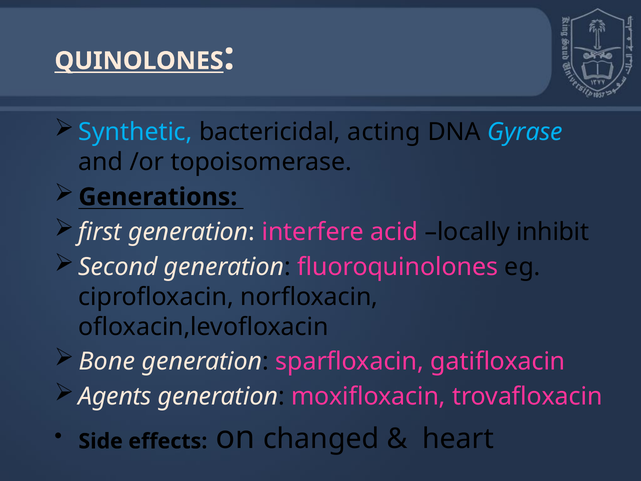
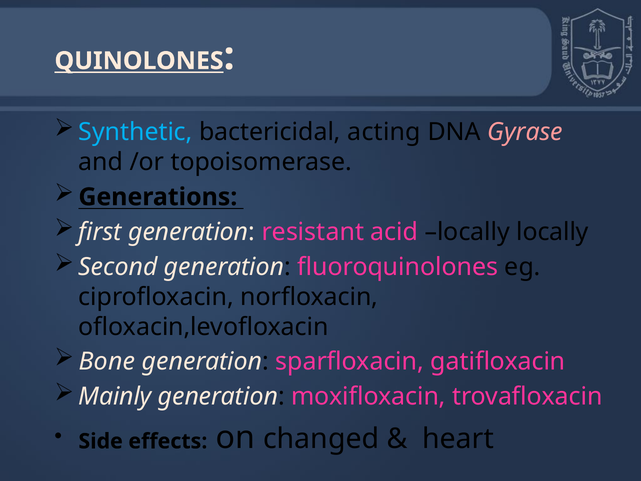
Gyrase colour: light blue -> pink (525, 132)
interfere: interfere -> resistant (313, 232)
locally inhibit: inhibit -> locally (552, 232)
Agents: Agents -> Mainly (115, 396)
